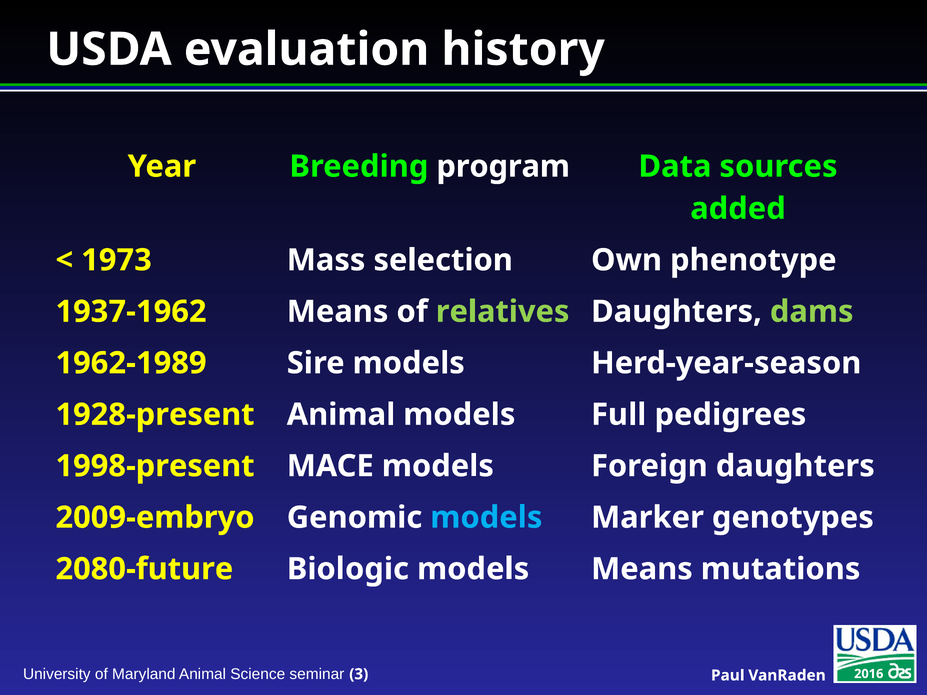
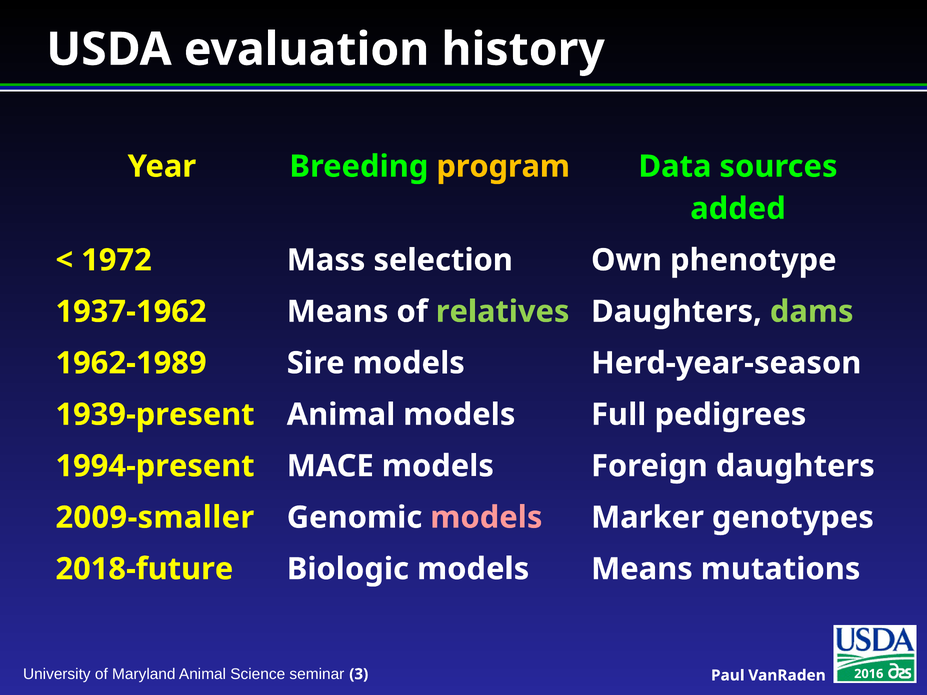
program colour: white -> yellow (503, 167)
1973: 1973 -> 1972 (116, 260)
1928-present: 1928-present -> 1939-present (155, 415)
1998-present: 1998-present -> 1994-present (155, 466)
2009-embryo: 2009-embryo -> 2009-smaller (155, 518)
models colour: light blue -> pink (486, 518)
2080-future: 2080-future -> 2018-future (144, 569)
